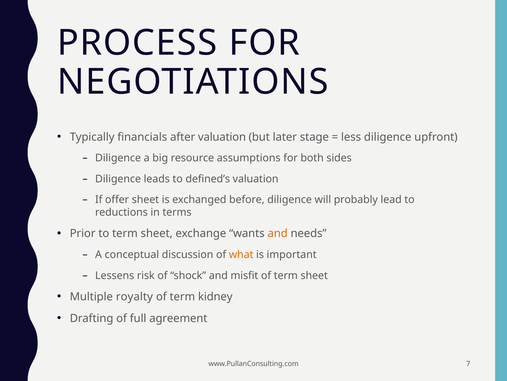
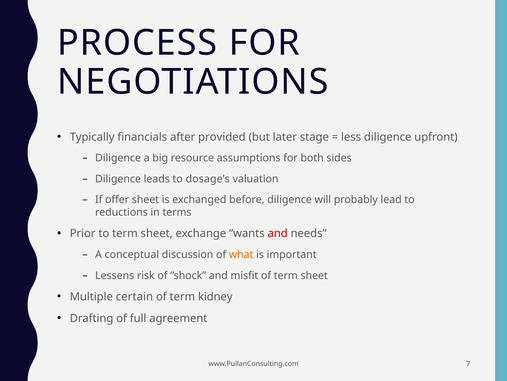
after valuation: valuation -> provided (222, 137)
defined’s: defined’s -> dosage’s (208, 179)
and colour: orange -> red (278, 233)
royalty: royalty -> certain (134, 296)
